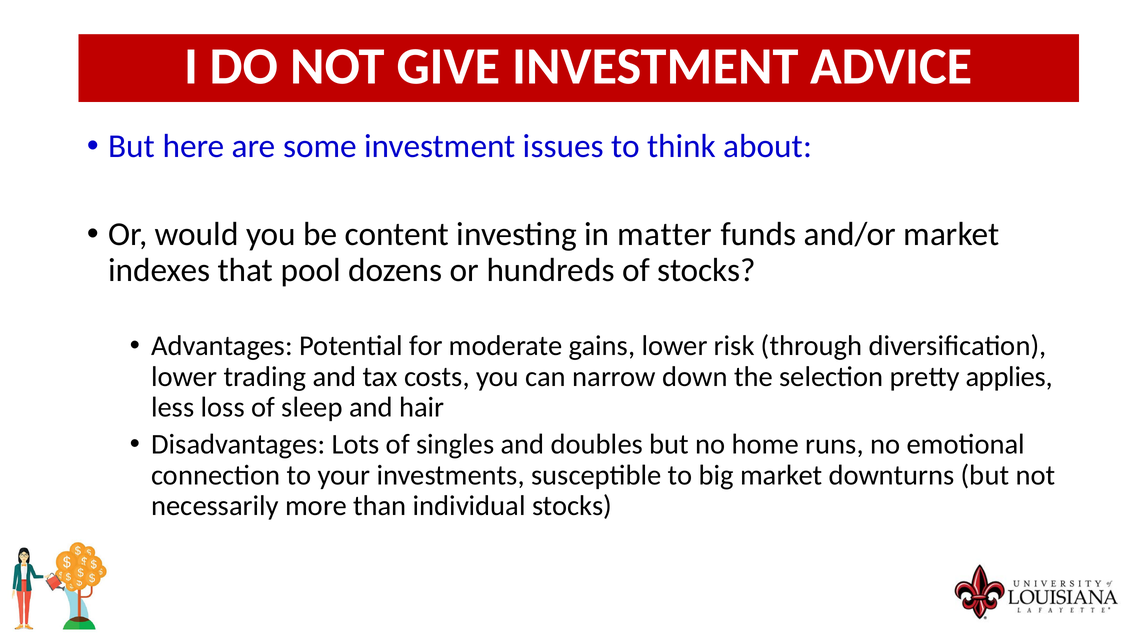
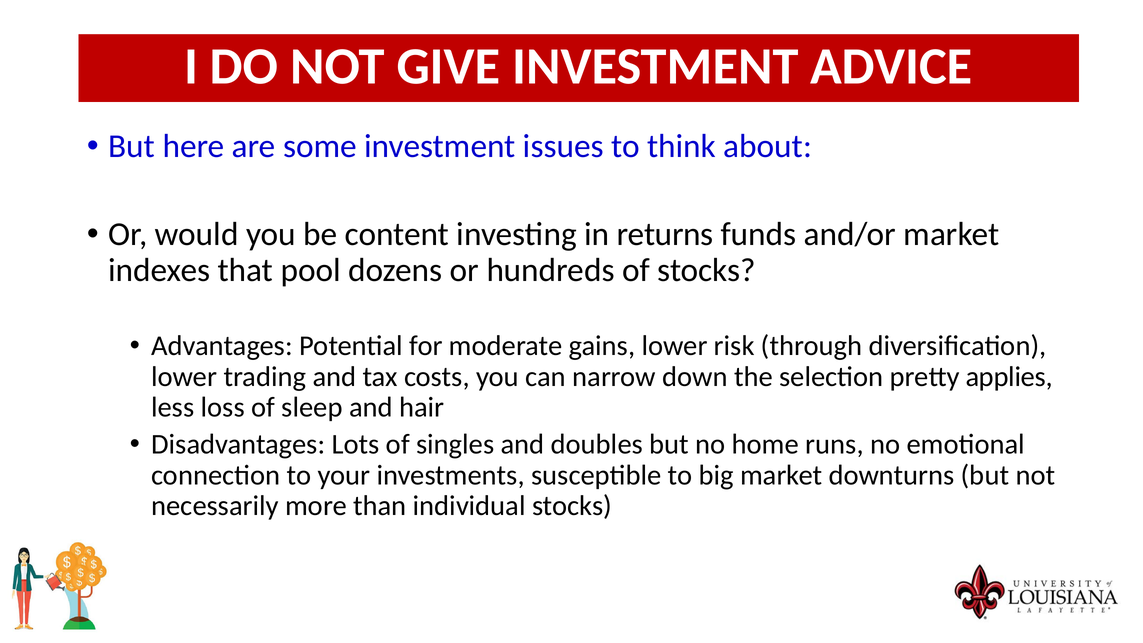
matter: matter -> returns (665, 234)
